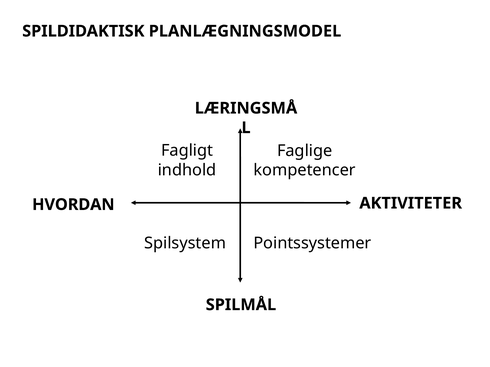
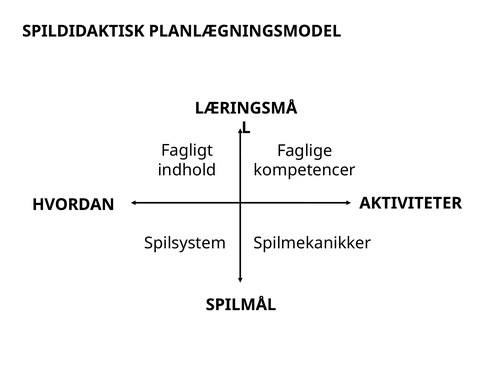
Pointssystemer: Pointssystemer -> Spilmekanikker (312, 243)
